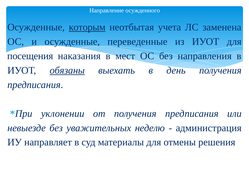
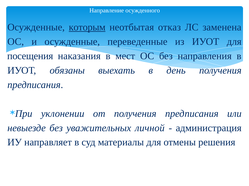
учета: учета -> отказ (169, 27)
обязаны underline: present -> none (67, 71)
неделю: неделю -> личной (150, 128)
